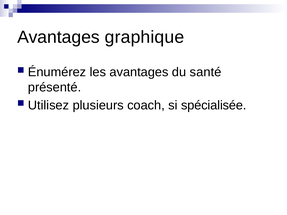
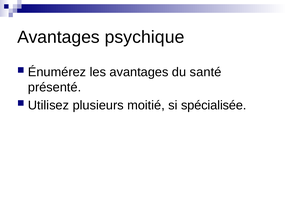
graphique: graphique -> psychique (145, 37)
coach: coach -> moitié (146, 105)
